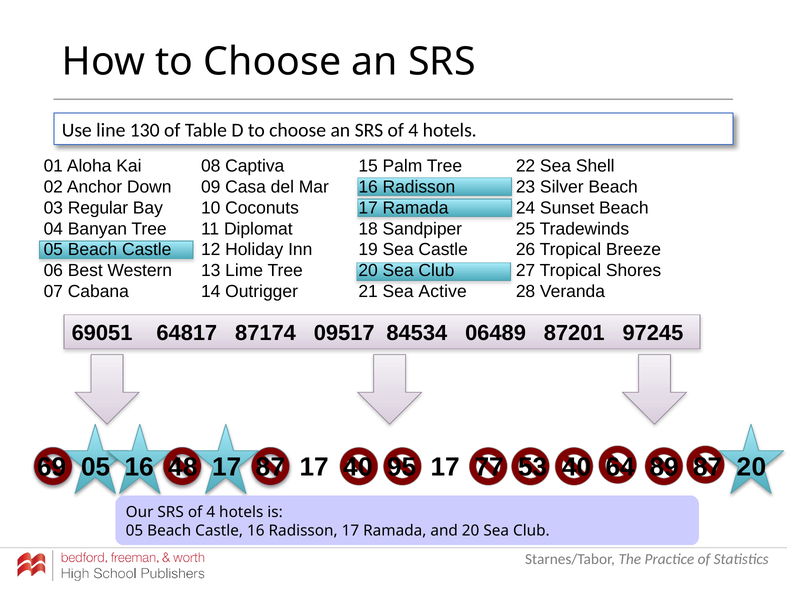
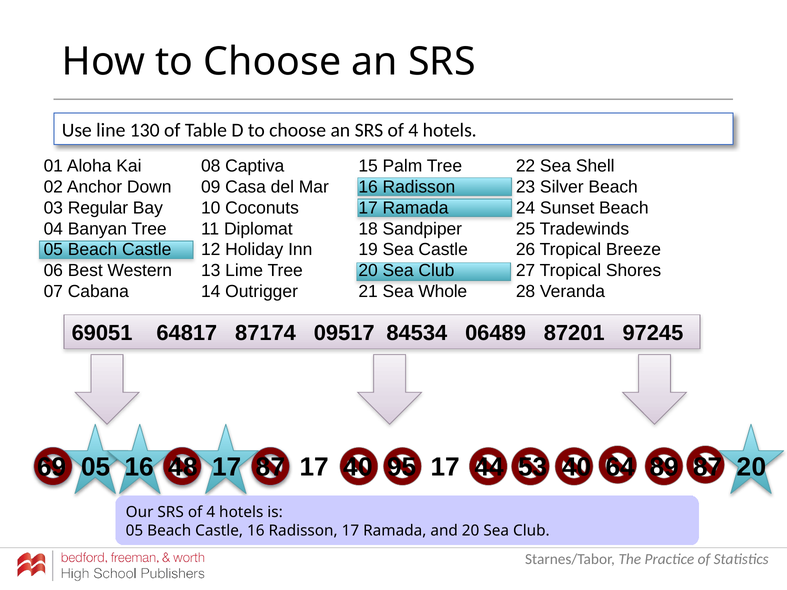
Active: Active -> Whole (443, 292)
77: 77 -> 44 (489, 467)
